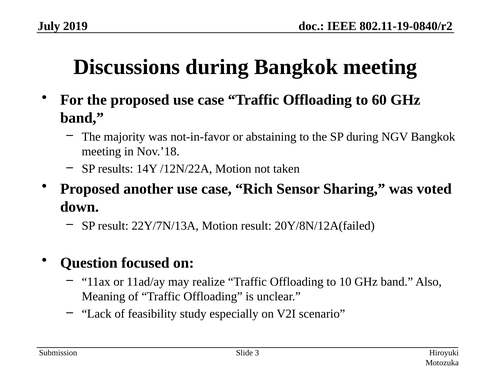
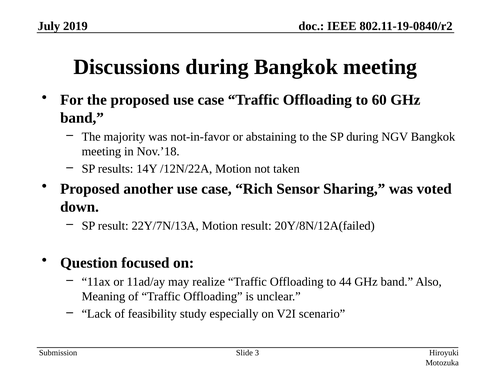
10: 10 -> 44 (345, 282)
